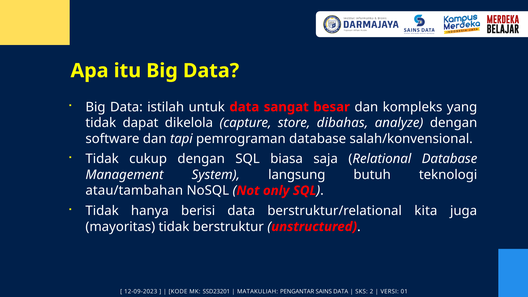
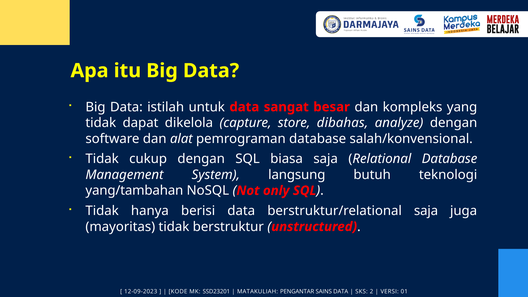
tapi: tapi -> alat (181, 139)
atau/tambahan: atau/tambahan -> yang/tambahan (134, 191)
berstruktur/relational kita: kita -> saja (426, 211)
